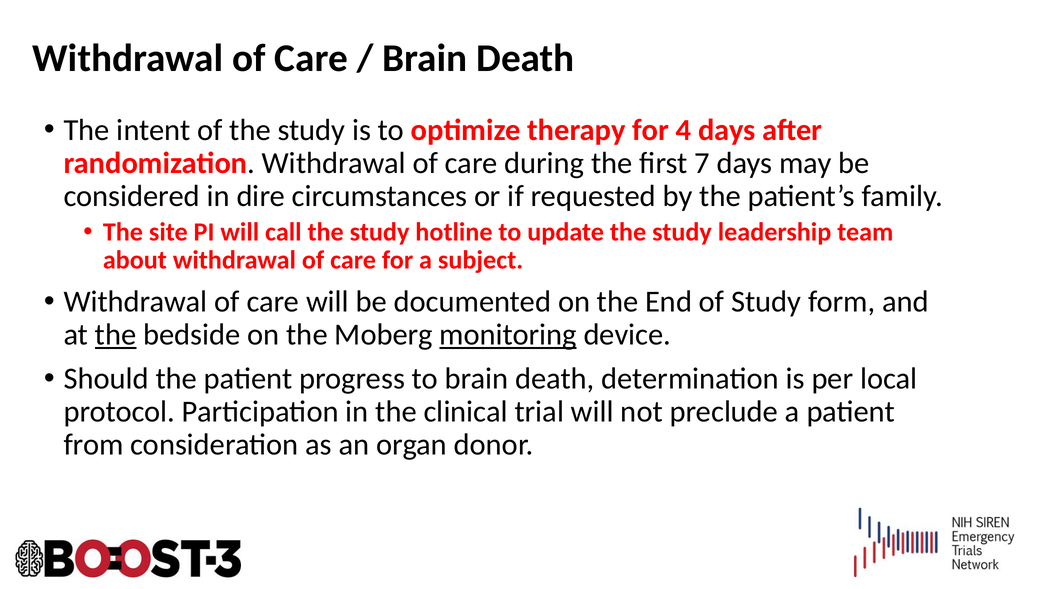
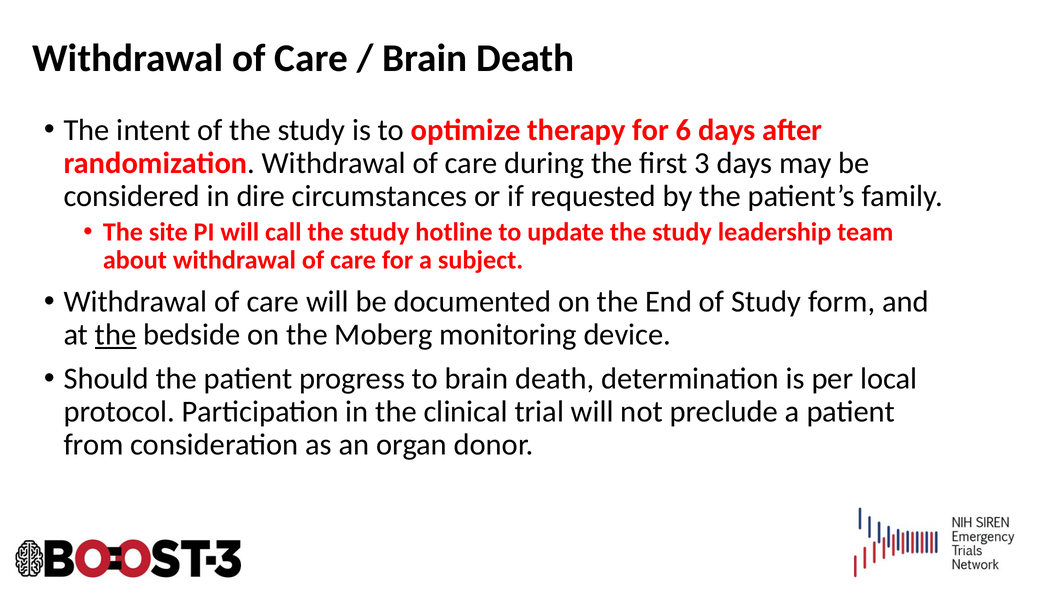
4: 4 -> 6 (683, 130)
7: 7 -> 3 (702, 163)
monitoring underline: present -> none (508, 335)
